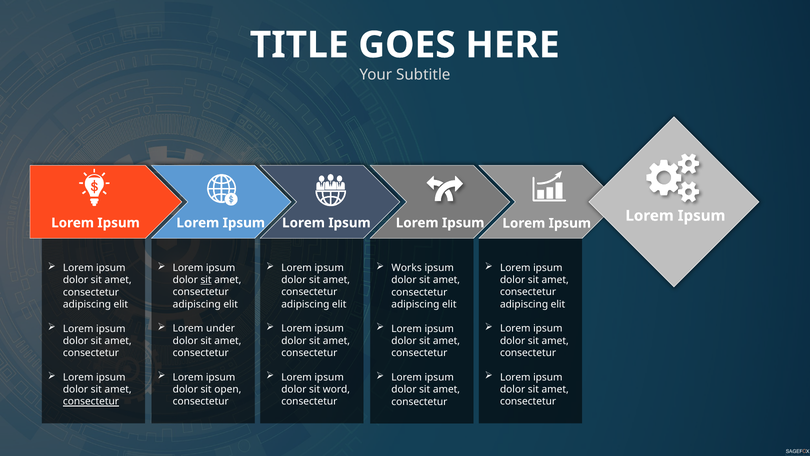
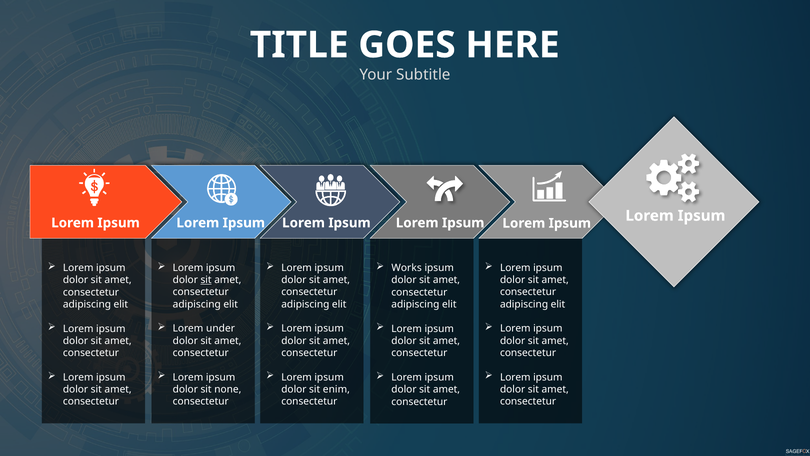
open: open -> none (228, 389)
word: word -> enim (336, 389)
consectetur underline: present -> none (91, 401)
